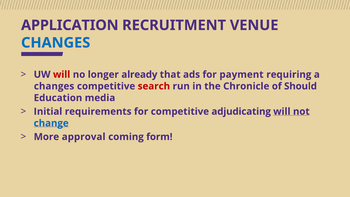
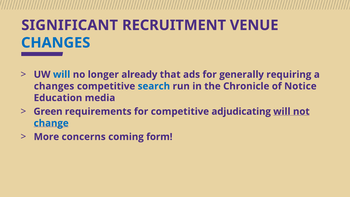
APPLICATION: APPLICATION -> SIGNIFICANT (70, 25)
will colour: red -> blue (62, 74)
payment: payment -> generally (242, 74)
search colour: red -> blue (154, 86)
Should: Should -> Notice (300, 86)
Initial: Initial -> Green (48, 111)
approval: approval -> concerns (84, 137)
